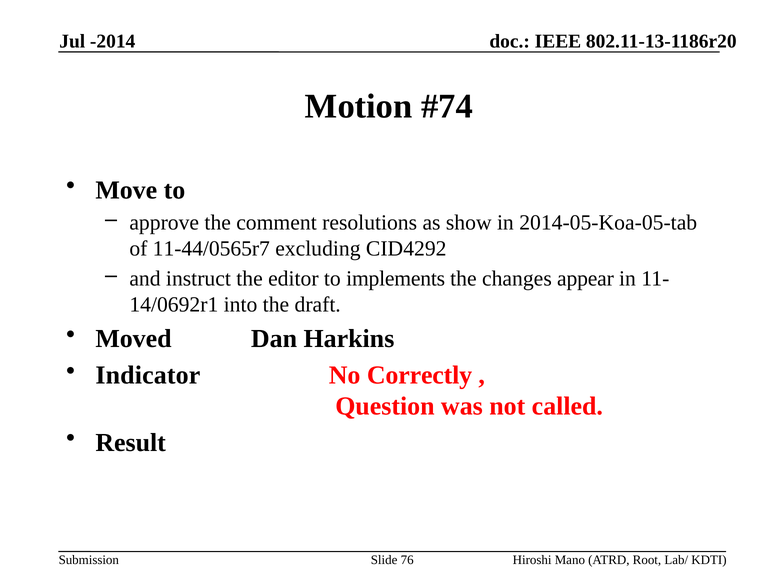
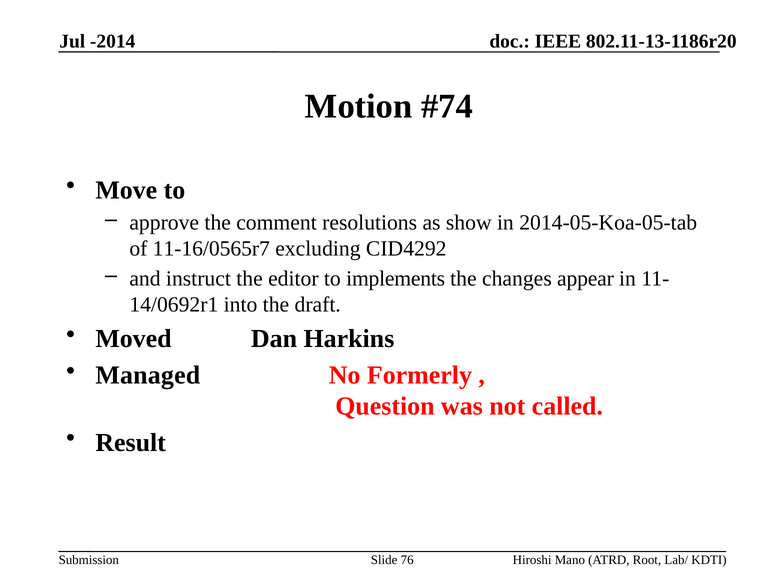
11-44/0565r7: 11-44/0565r7 -> 11-16/0565r7 (211, 248)
Indicator: Indicator -> Managed (148, 375)
Correctly: Correctly -> Formerly (419, 375)
